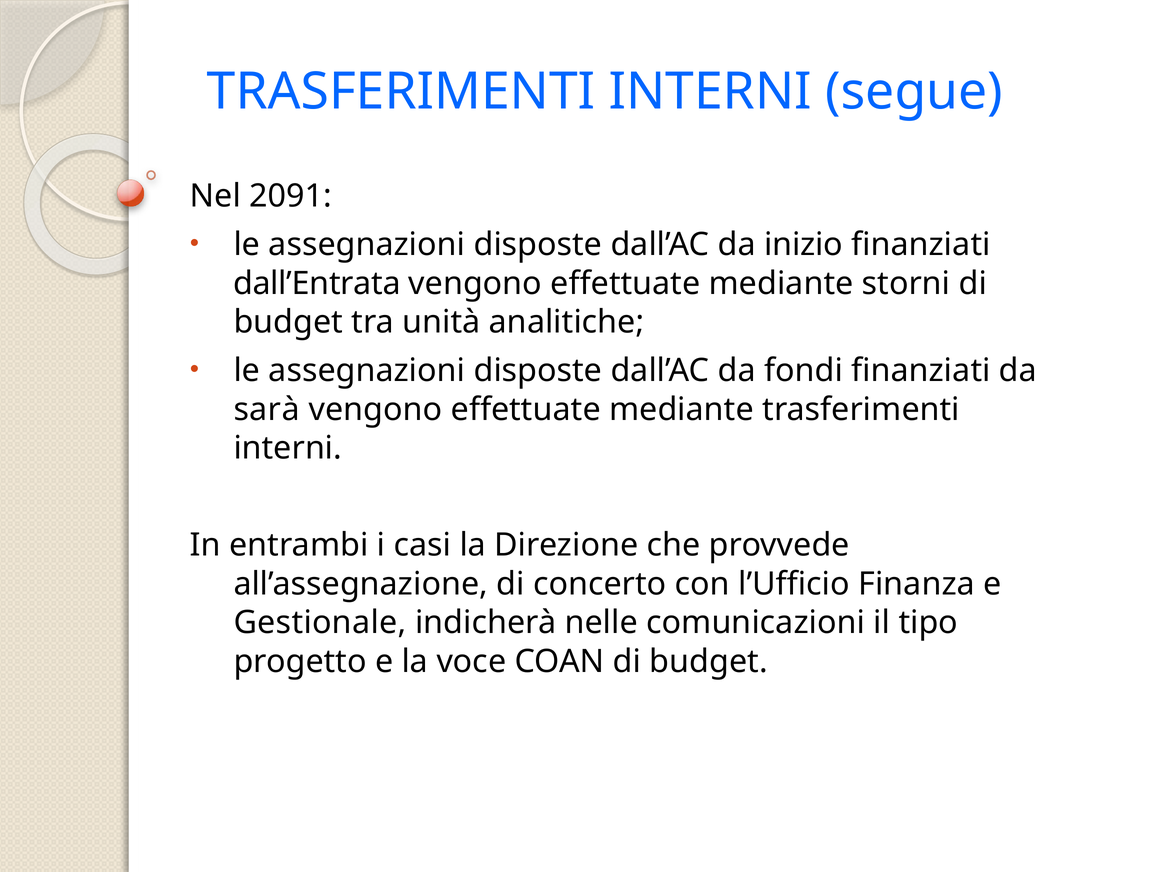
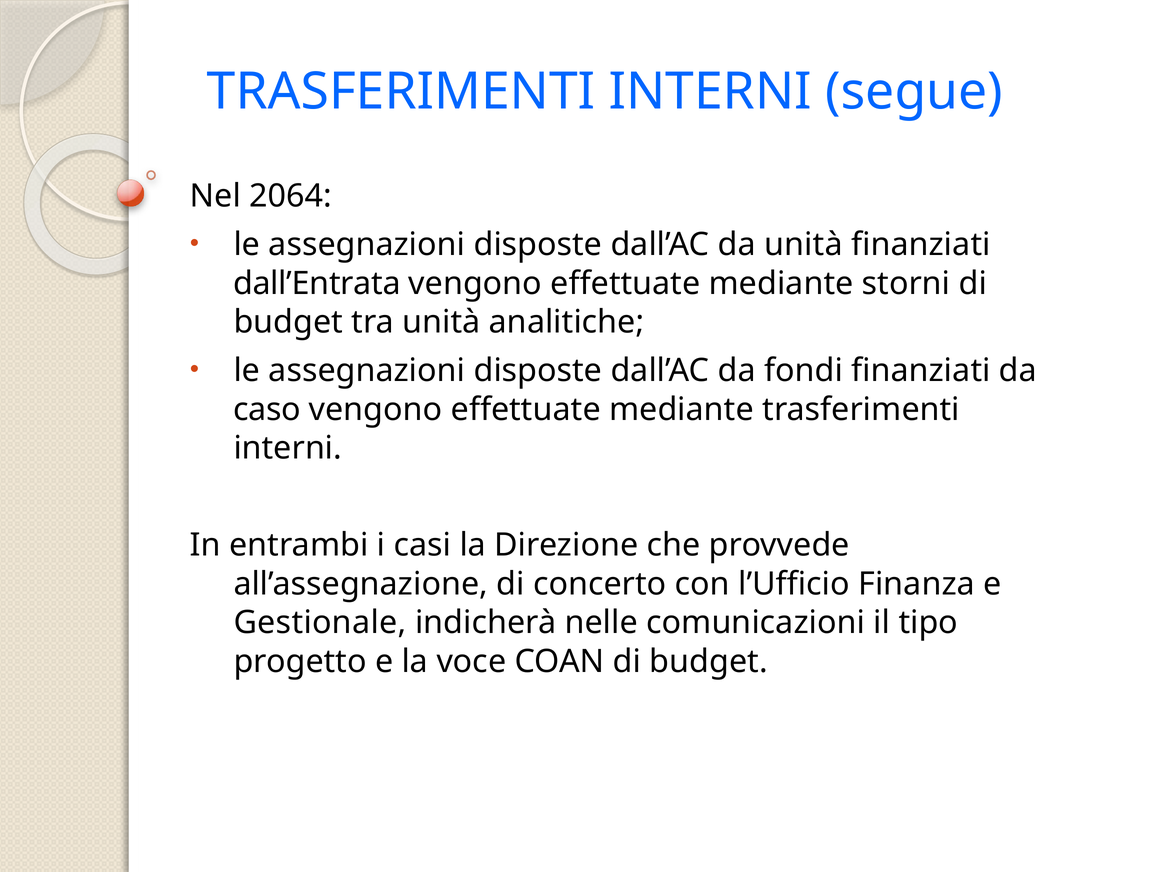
2091: 2091 -> 2064 (291, 196)
da inizio: inizio -> unità (803, 245)
sarà: sarà -> caso (267, 409)
